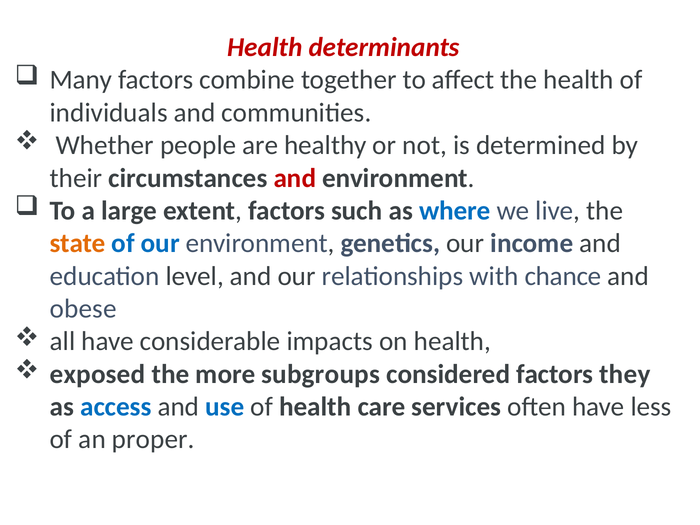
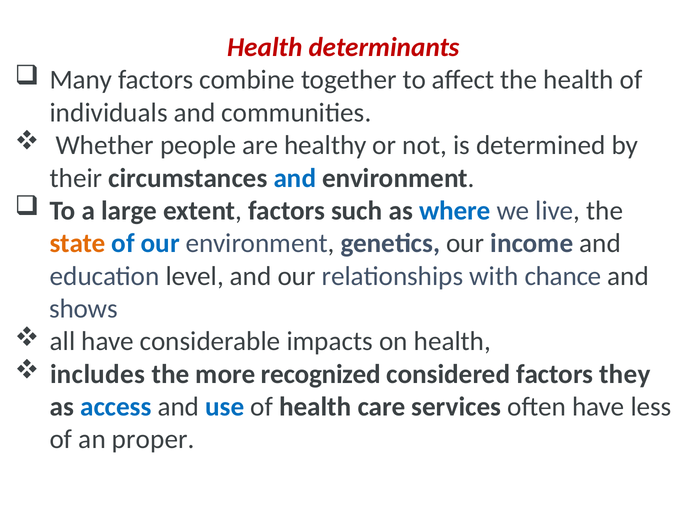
and colour: red -> blue (295, 178)
obese: obese -> shows (84, 309)
exposed: exposed -> includes (98, 374)
subgroups: subgroups -> recognized (321, 374)
